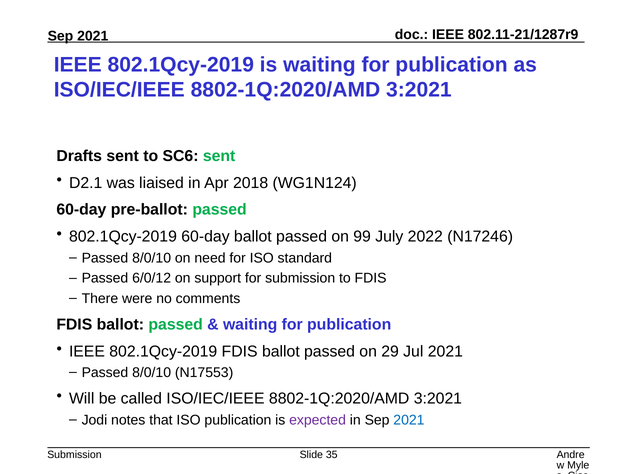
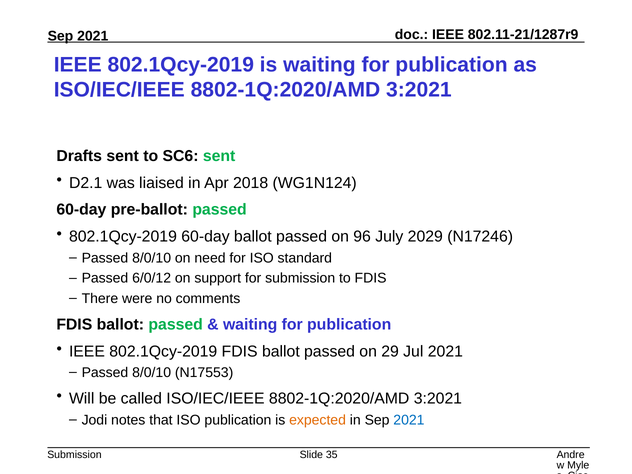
99: 99 -> 96 (362, 237)
2022: 2022 -> 2029 (425, 237)
expected colour: purple -> orange (318, 420)
